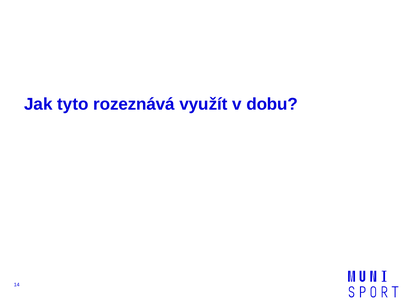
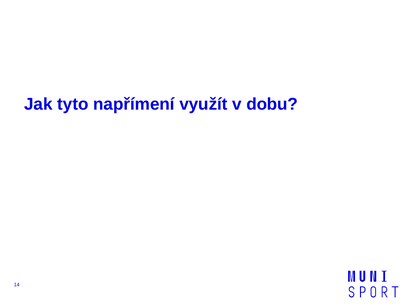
rozeznává: rozeznává -> napřímení (134, 104)
